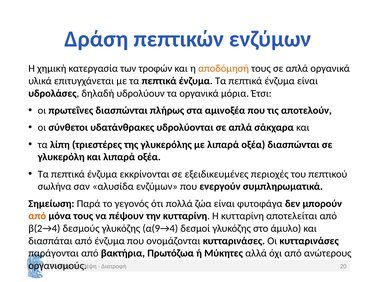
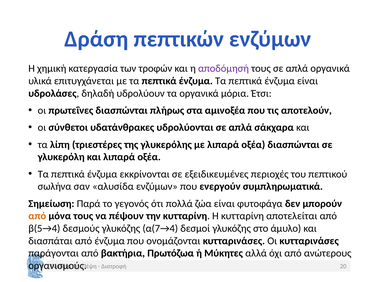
αποδόμησή colour: orange -> purple (223, 69)
β(2→4: β(2→4 -> β(5→4 (44, 228)
α(9→4: α(9→4 -> α(7→4 (160, 228)
